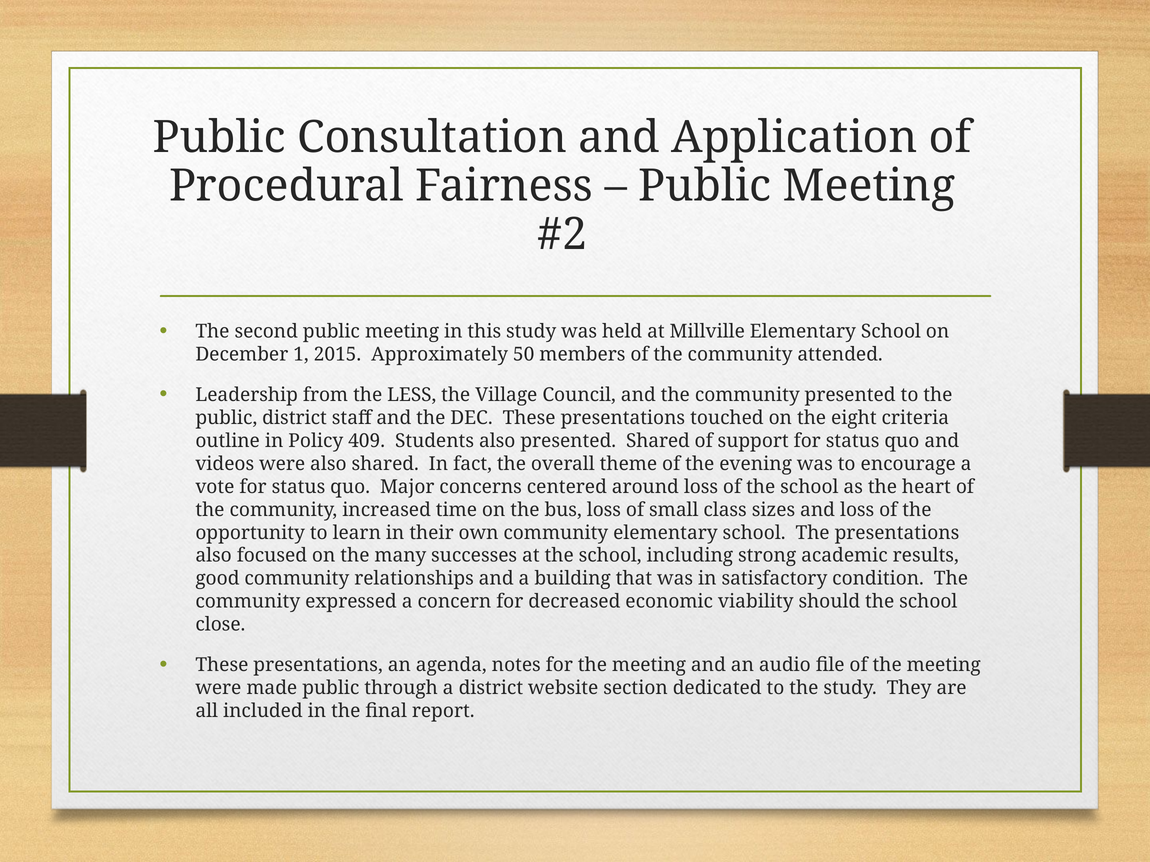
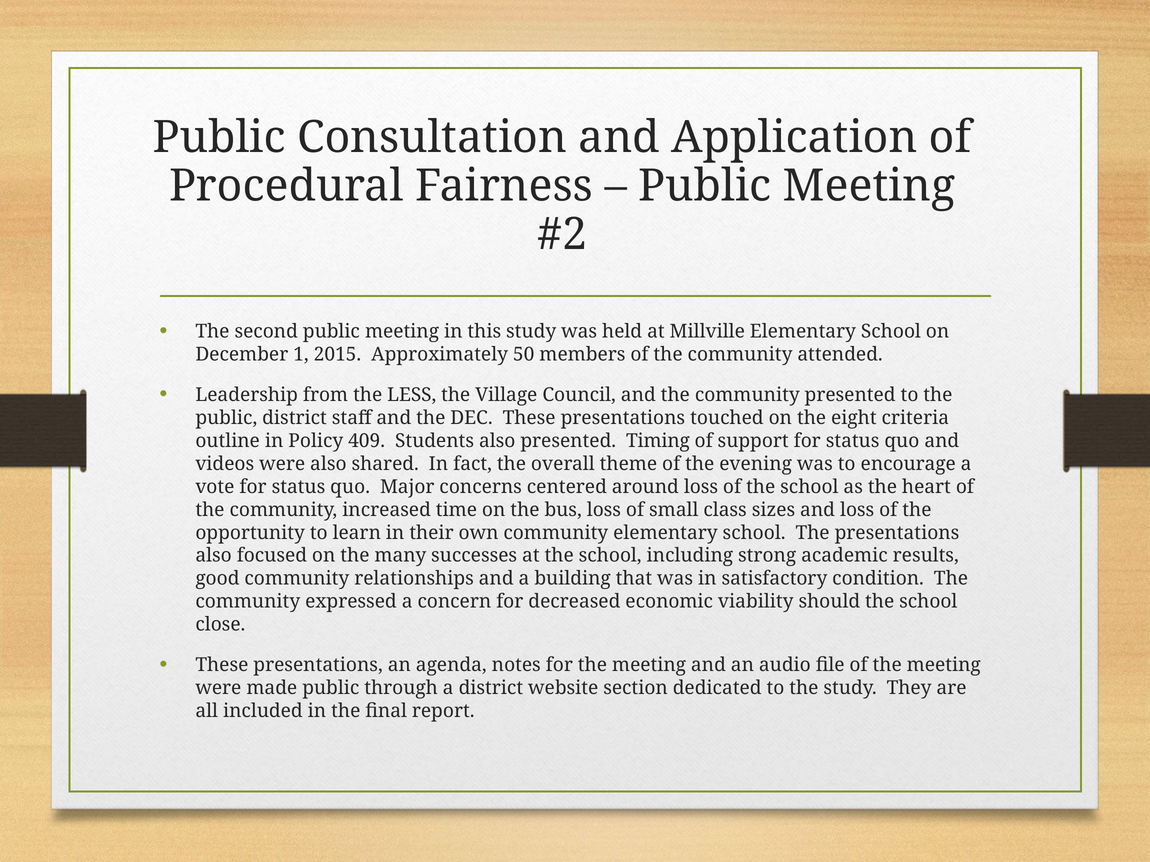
presented Shared: Shared -> Timing (658, 441)
